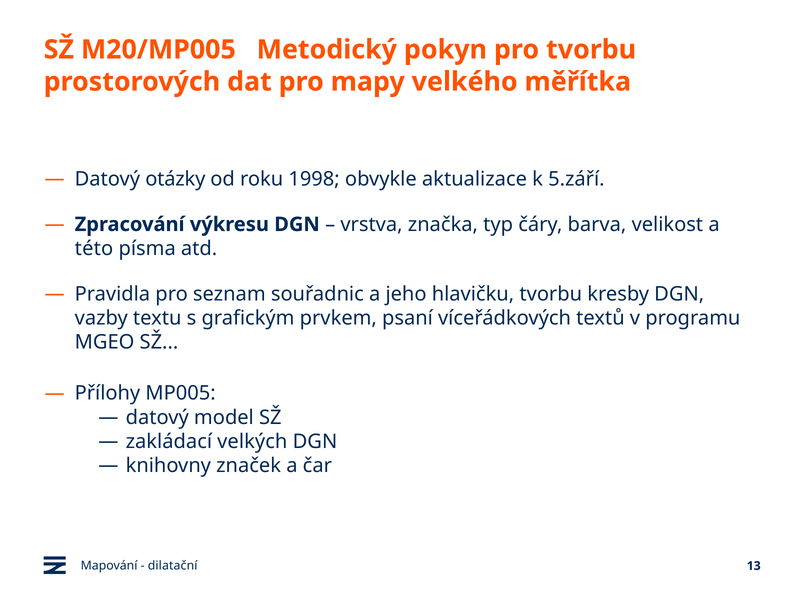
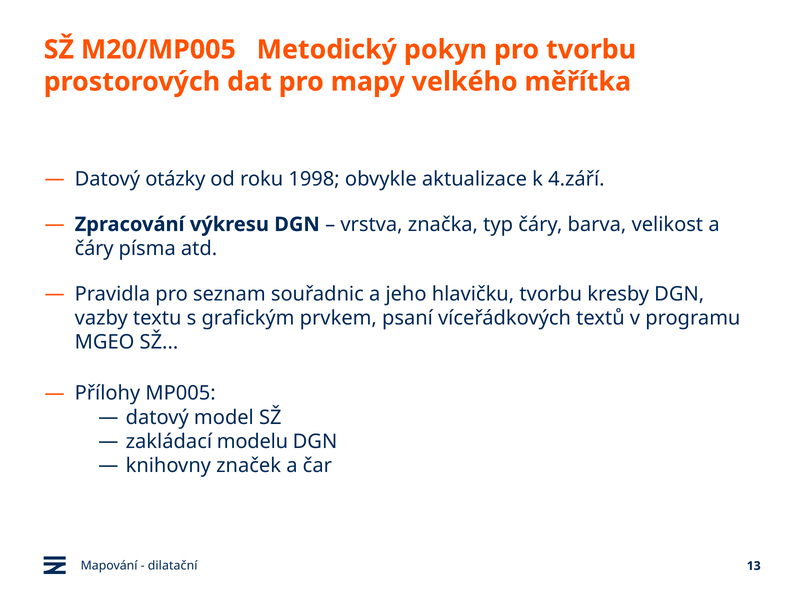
5.září: 5.září -> 4.září (576, 179)
této: této -> čáry (94, 249)
velkých: velkých -> modelu (252, 442)
